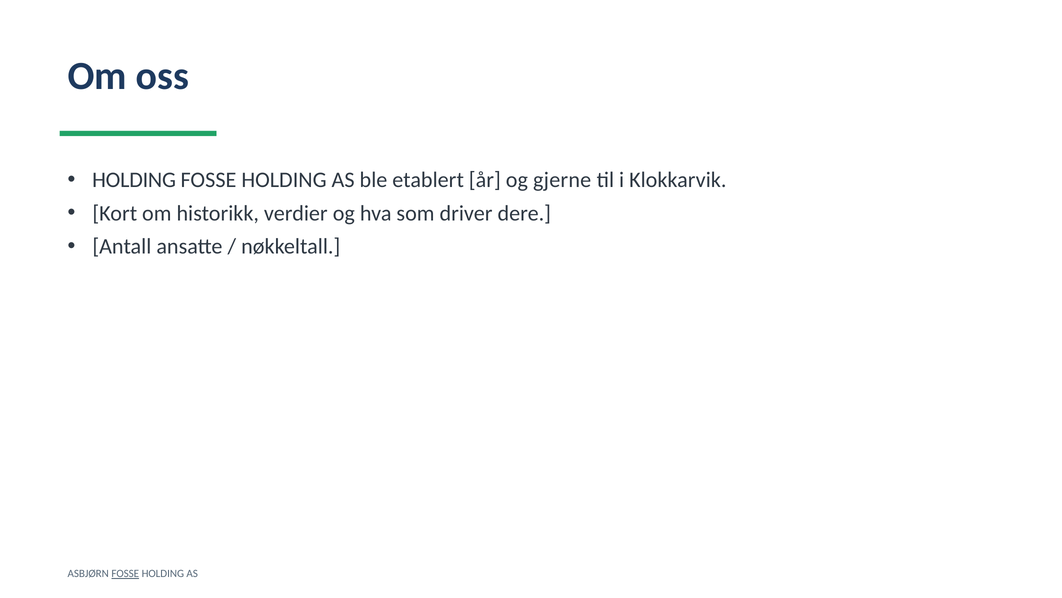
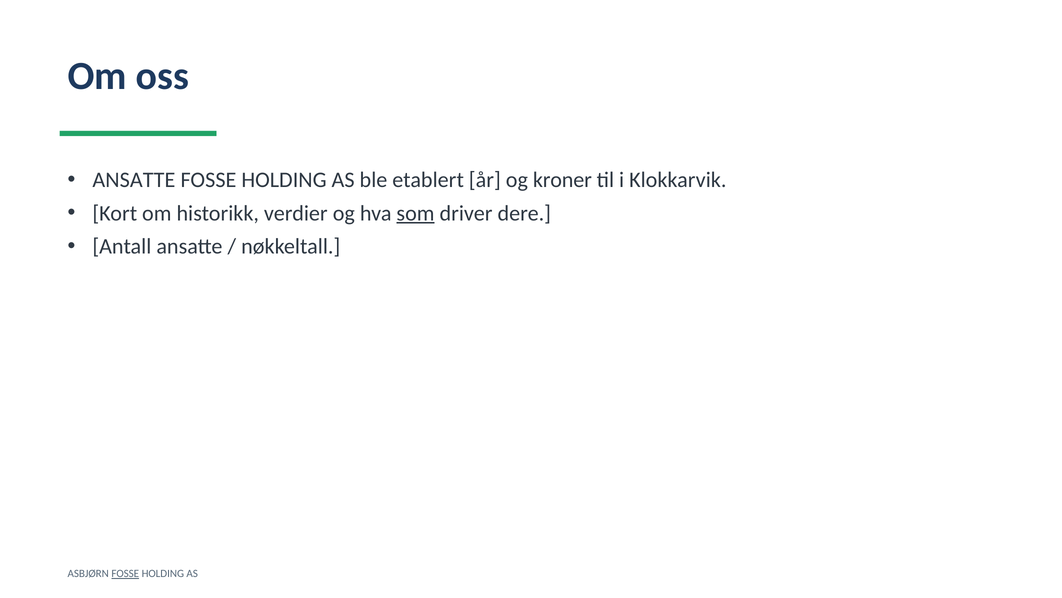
HOLDING: HOLDING -> ANSATTE (134, 180)
gjerne: gjerne -> kroner (562, 180)
som underline: none -> present (415, 213)
